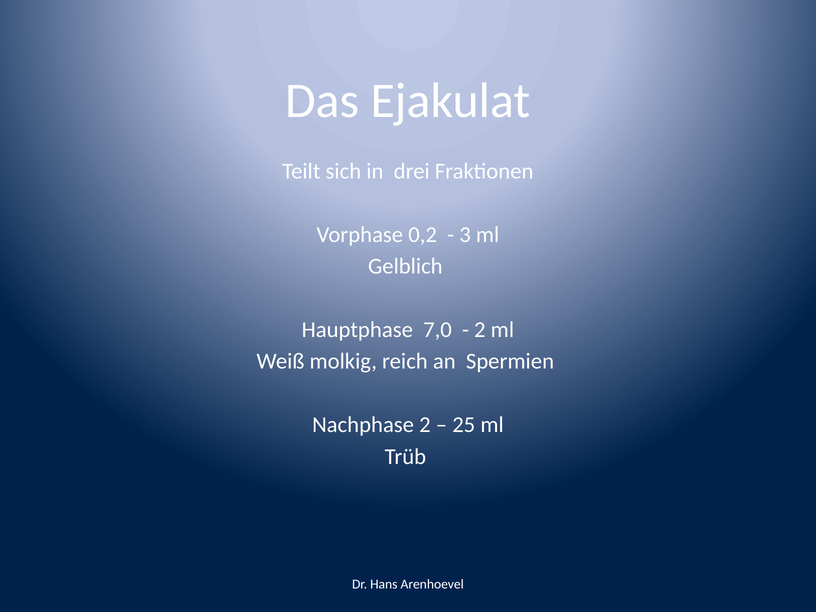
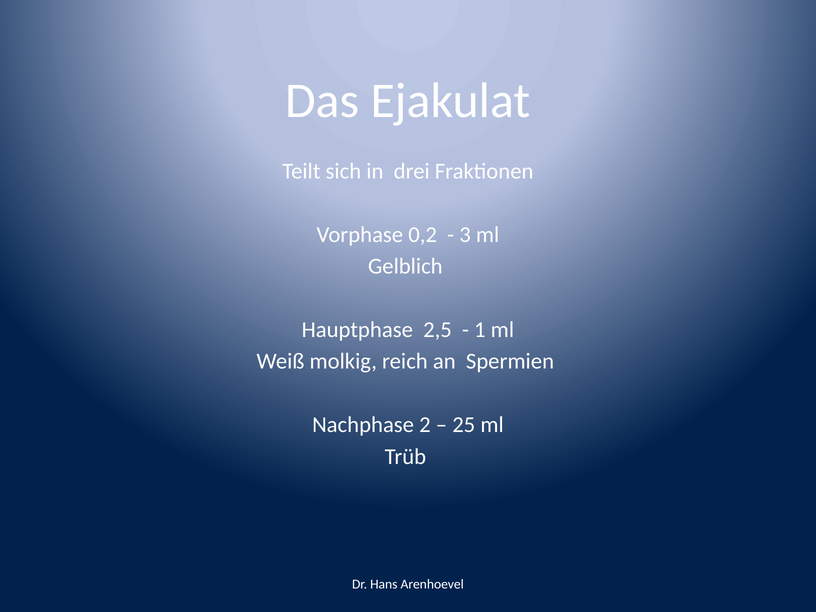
7,0: 7,0 -> 2,5 (437, 330)
2: 2 -> 1 (480, 330)
